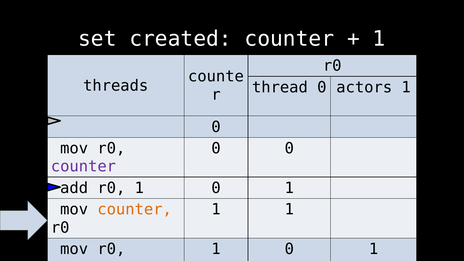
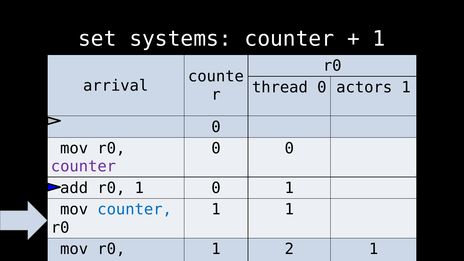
created: created -> systems (181, 39)
threads: threads -> arrival (116, 86)
counter colour: orange -> blue (135, 210)
0: 0 -> 2 (289, 249)
